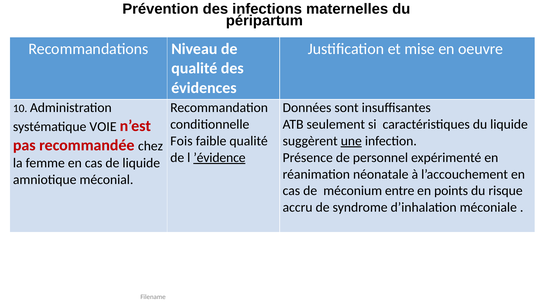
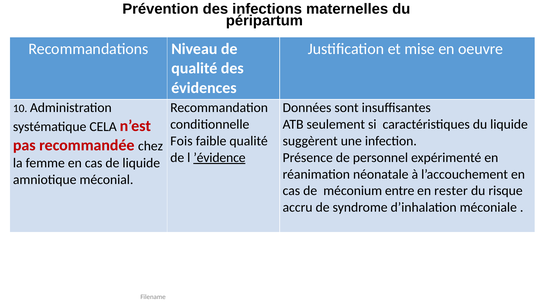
VOIE: VOIE -> CELA (103, 127)
une underline: present -> none (351, 141)
points: points -> rester (451, 191)
